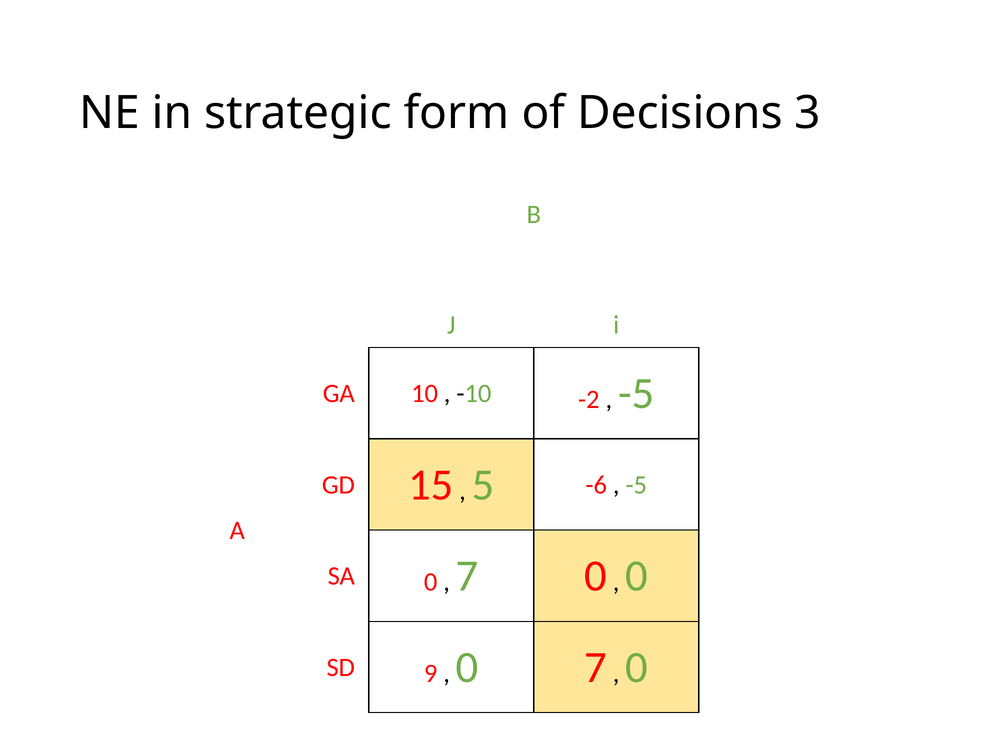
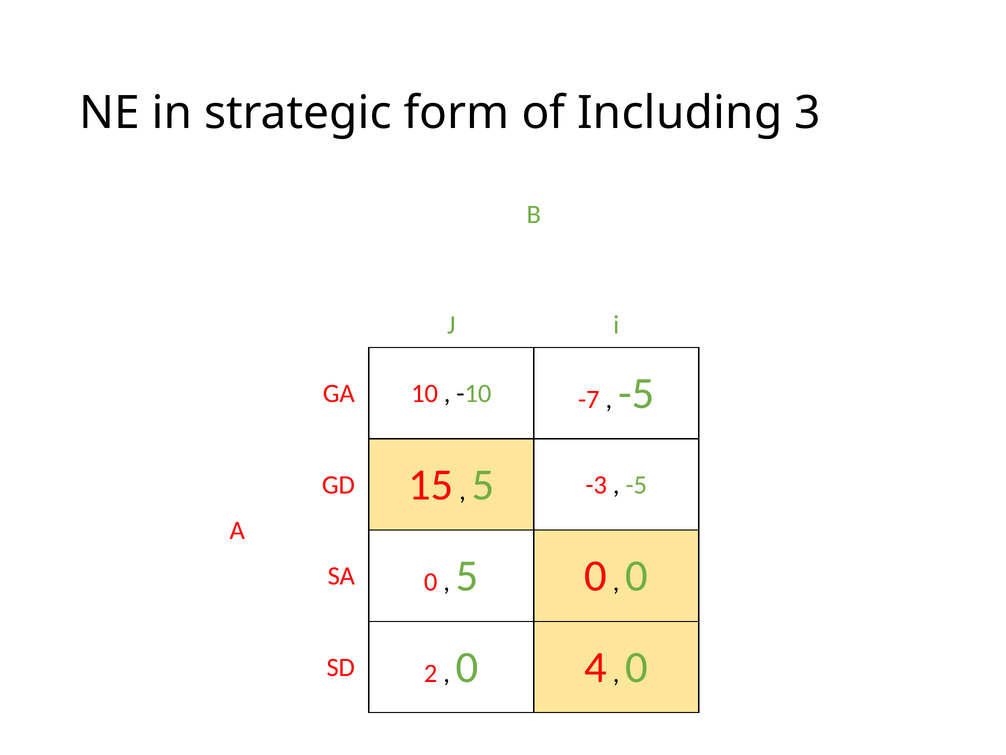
Decisions: Decisions -> Including (680, 113)
-2: -2 -> -7 (589, 399)
-6: -6 -> -3 (596, 484)
7: 7 -> 5 (467, 576)
9: 9 -> 2 (431, 673)
0 7: 7 -> 4 (596, 667)
